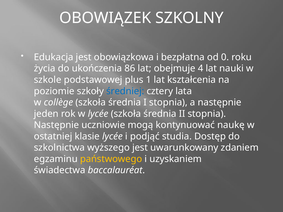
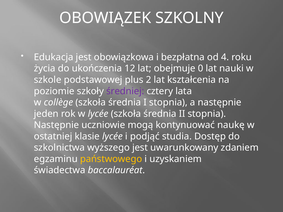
0: 0 -> 4 (225, 57)
86: 86 -> 12 (130, 69)
4: 4 -> 0 (201, 69)
1: 1 -> 2 (149, 80)
średniej colour: blue -> purple (125, 91)
